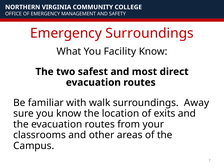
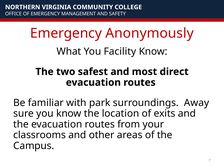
Emergency Surroundings: Surroundings -> Anonymously (150, 33)
walk: walk -> park (100, 103)
